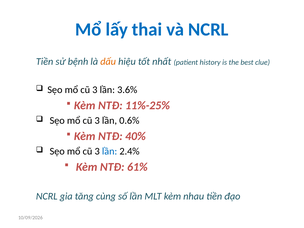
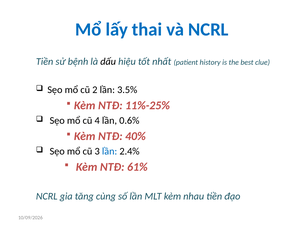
dấu colour: orange -> black (108, 62)
3: 3 -> 2 (95, 90)
3.6%: 3.6% -> 3.5% (127, 90)
3: 3 -> 4 (97, 121)
